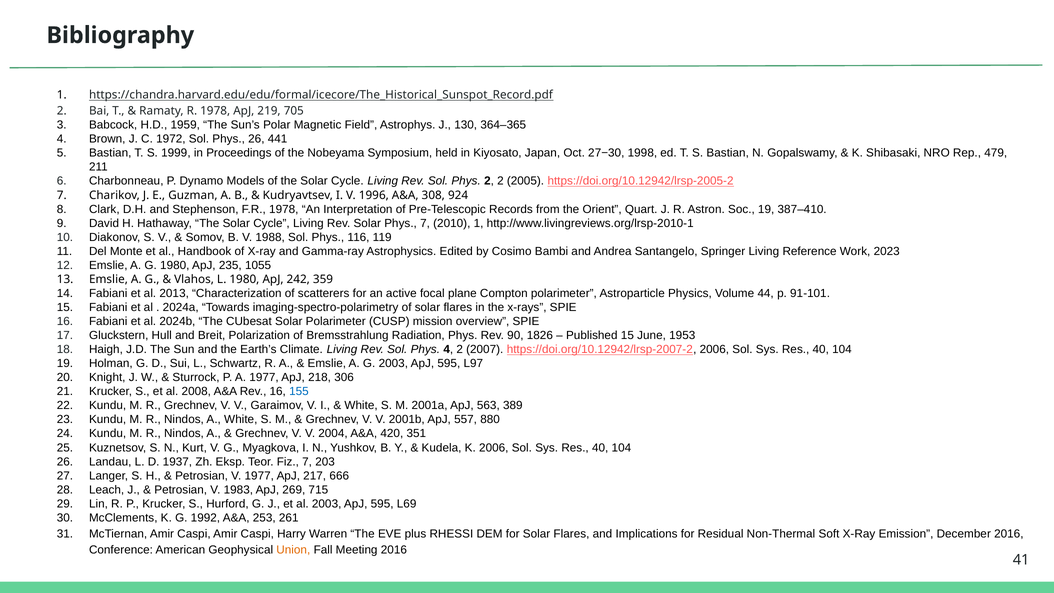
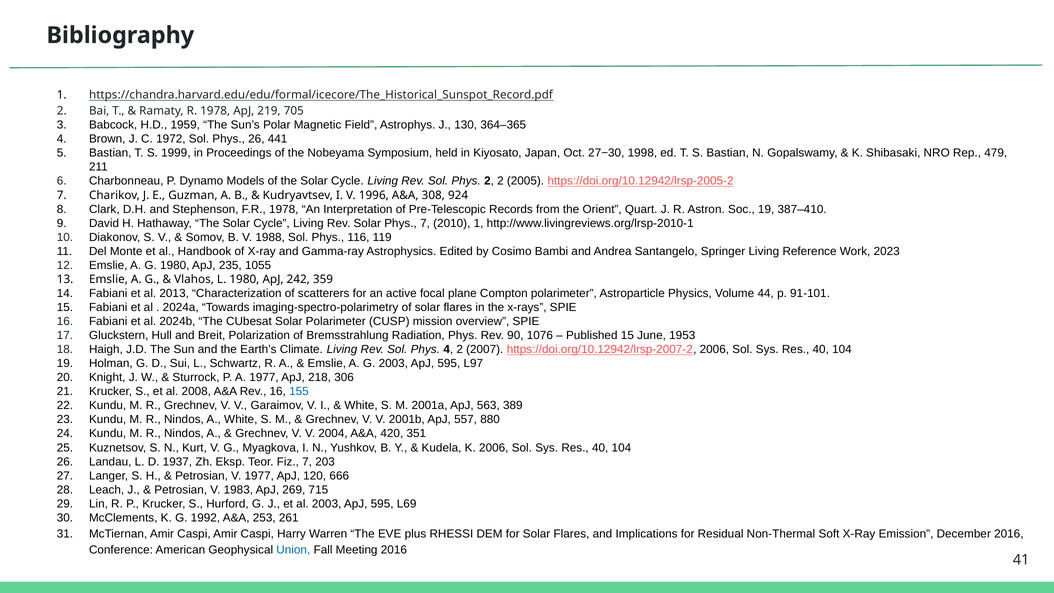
1826: 1826 -> 1076 (540, 335)
217: 217 -> 120 (315, 476)
Union colour: orange -> blue (293, 550)
